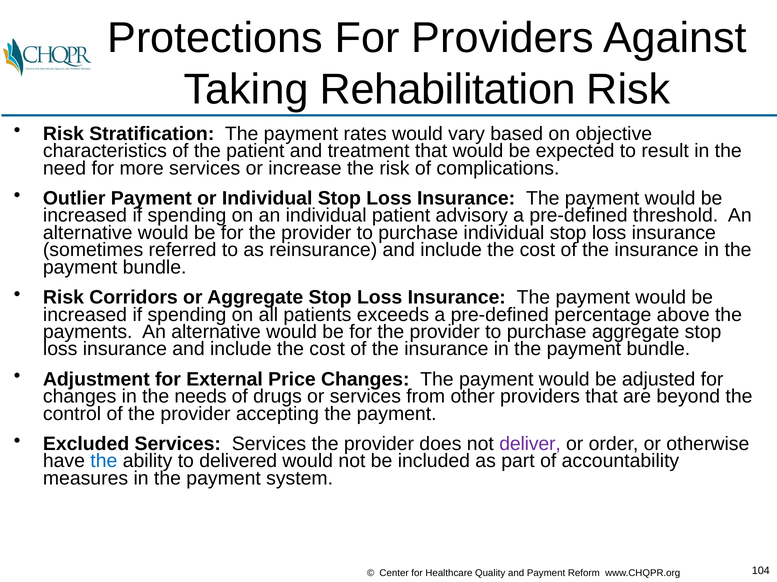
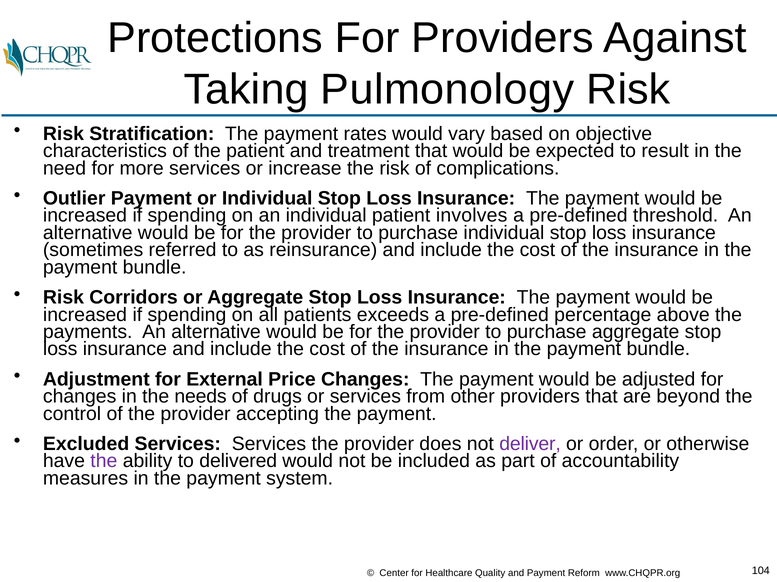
Rehabilitation: Rehabilitation -> Pulmonology (447, 90)
advisory: advisory -> involves (472, 216)
the colour: blue -> purple (104, 462)
